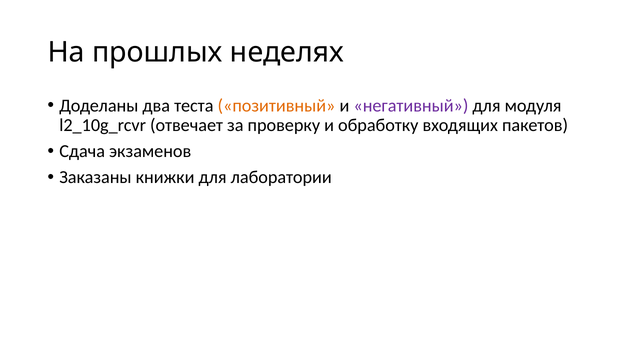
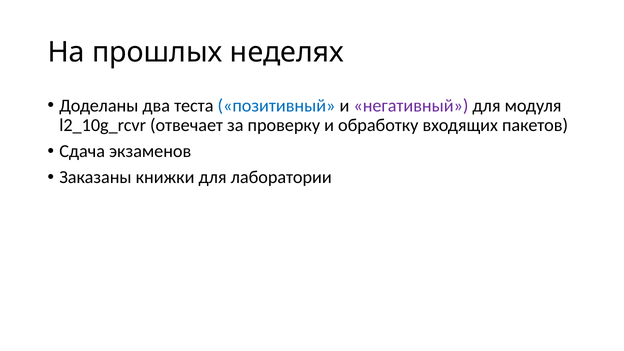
позитивный colour: orange -> blue (277, 106)
